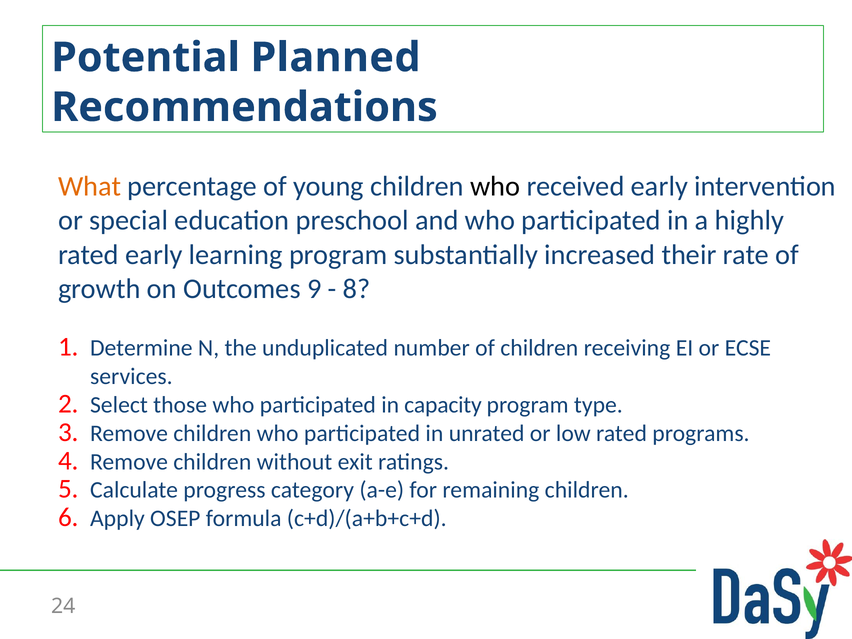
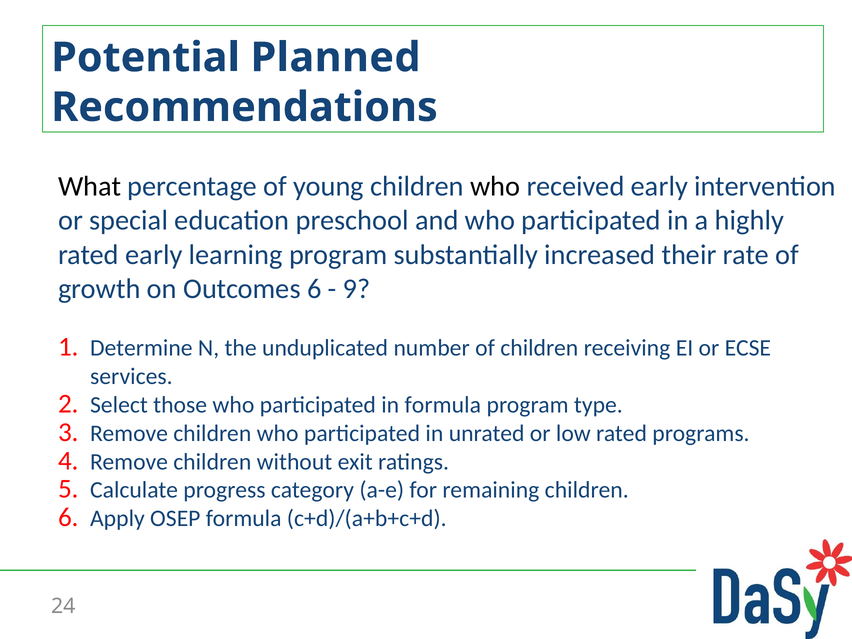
What colour: orange -> black (90, 186)
Outcomes 9: 9 -> 6 (314, 289)
8: 8 -> 9 (357, 289)
in capacity: capacity -> formula (443, 405)
